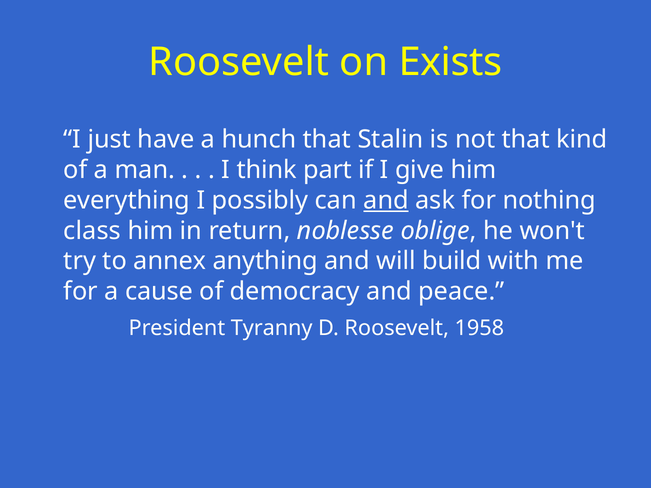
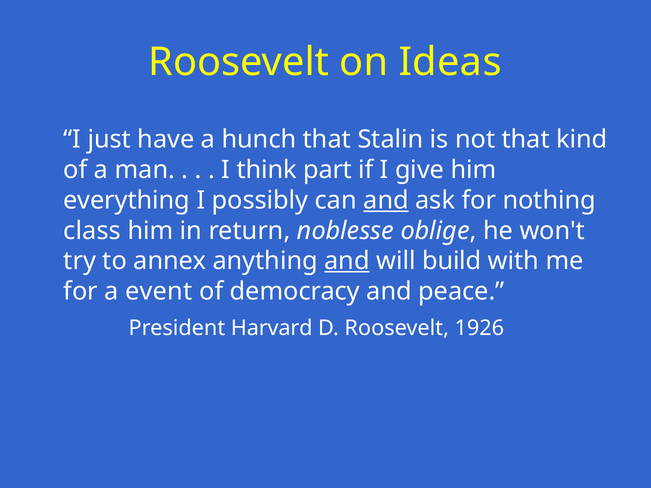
Exists: Exists -> Ideas (450, 62)
and underline: none -> present (347, 261)
cause: cause -> event (159, 292)
Tyranny: Tyranny -> Harvard (272, 328)
1958: 1958 -> 1926 (479, 328)
